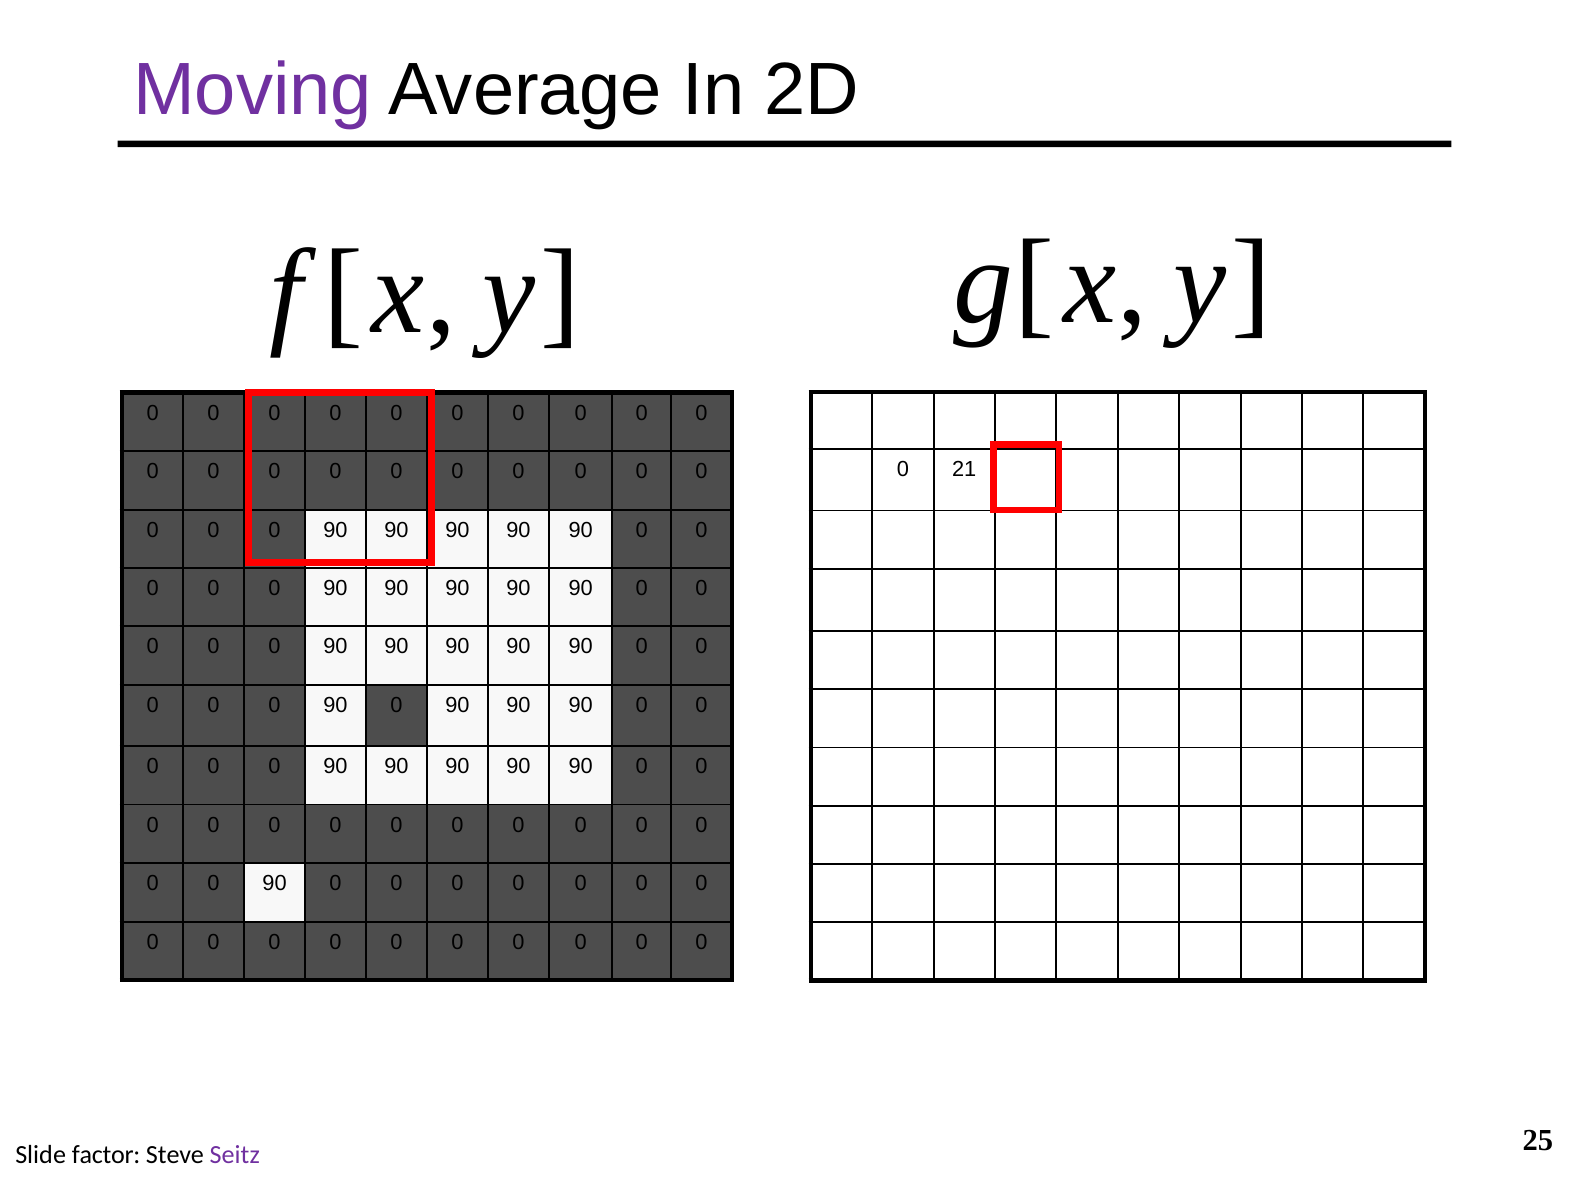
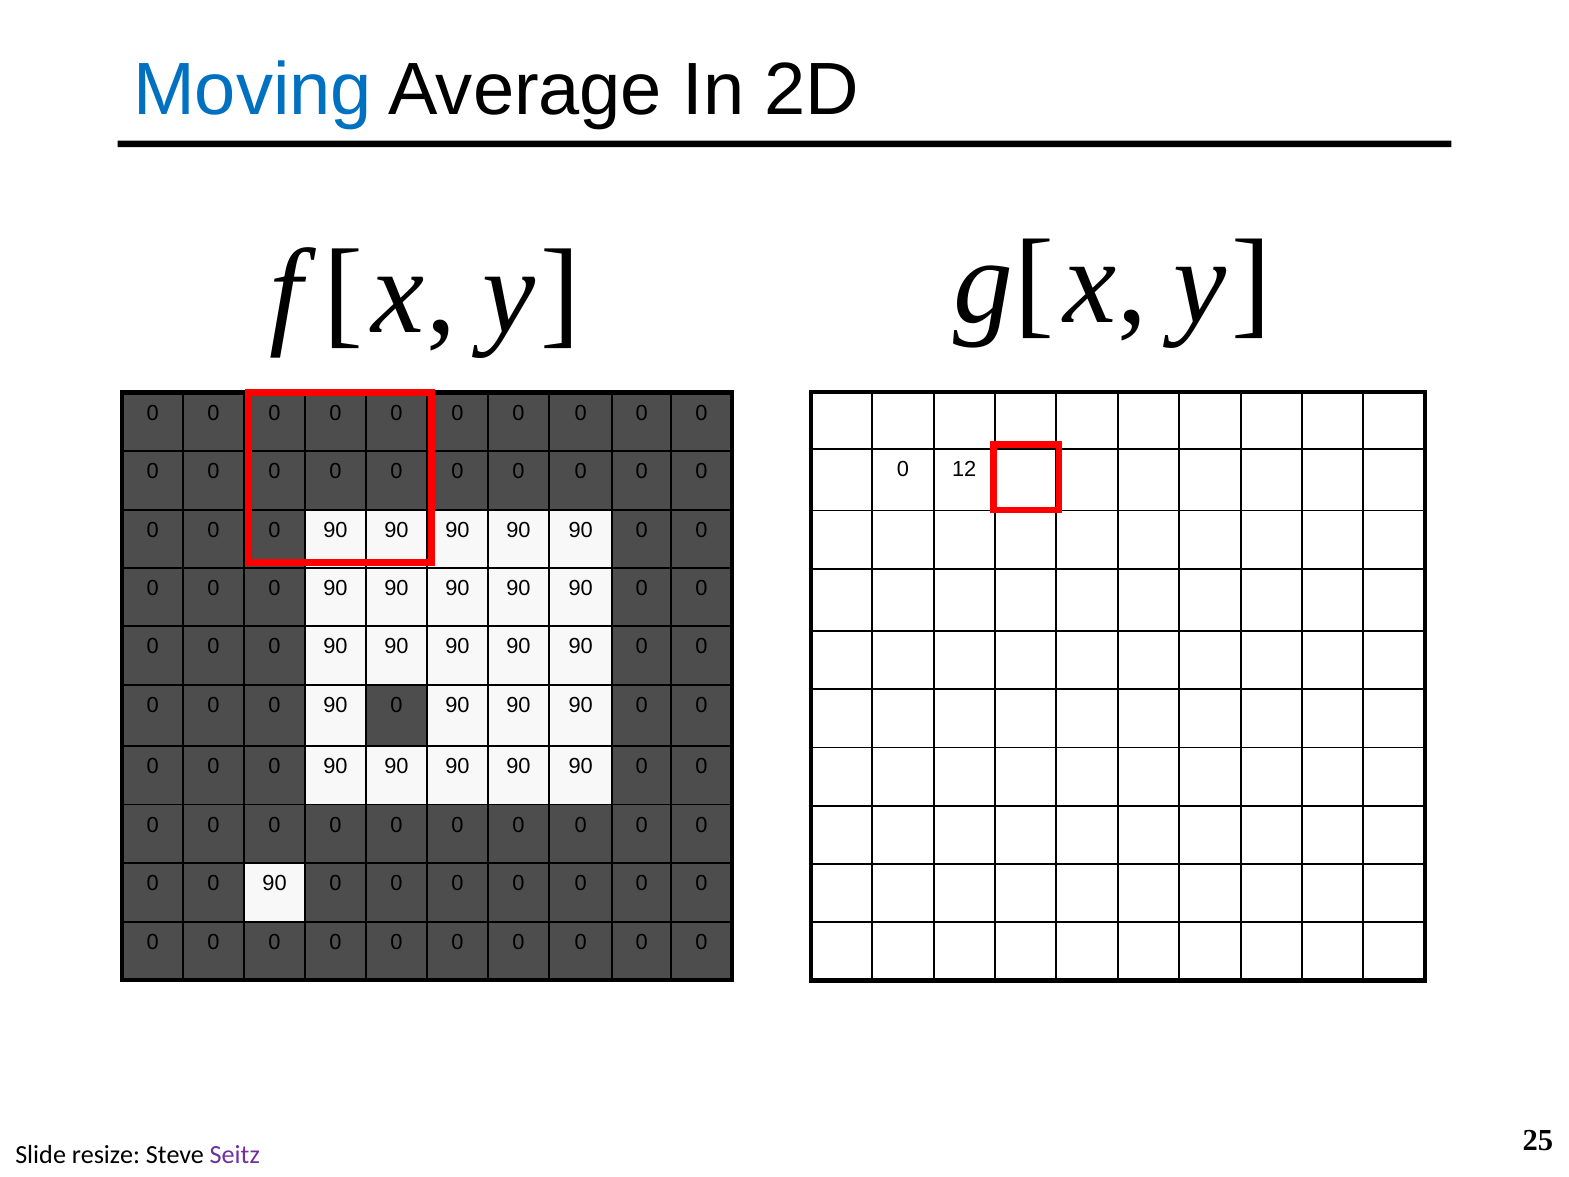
Moving colour: purple -> blue (253, 90)
21: 21 -> 12 (964, 469)
factor: factor -> resize (106, 1155)
